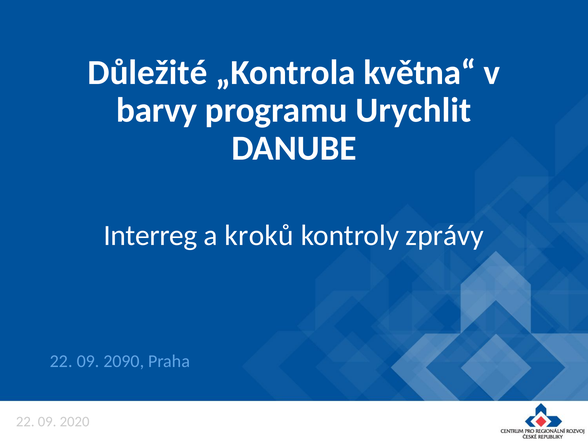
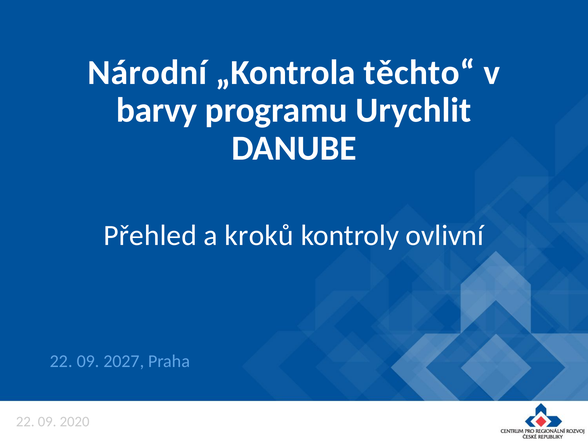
Důležité: Důležité -> Národní (147, 72)
května“: května“ -> těchto“ (419, 72)
Interreg: Interreg -> Přehled (150, 235)
zprávy: zprávy -> ovlivní (445, 235)
2090: 2090 -> 2027 (124, 361)
